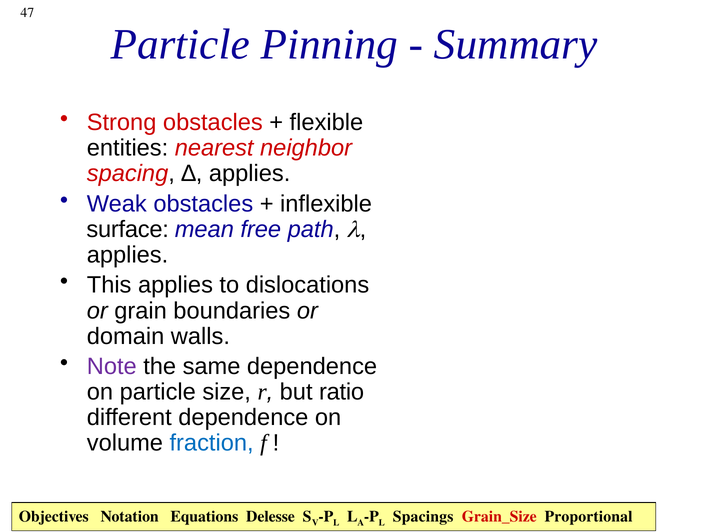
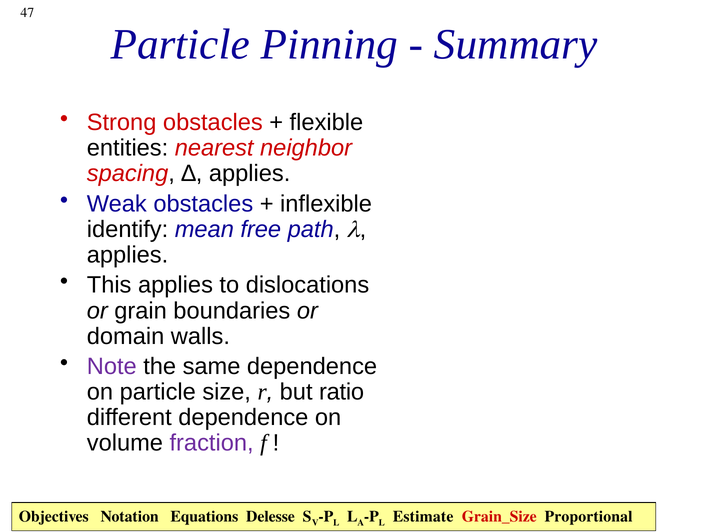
surface: surface -> identify (128, 229)
fraction colour: blue -> purple (212, 443)
Spacings: Spacings -> Estimate (423, 516)
